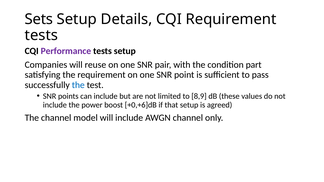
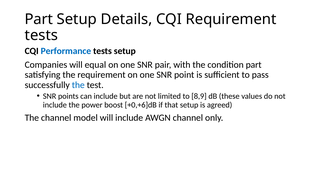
Sets: Sets -> Part (39, 19)
Performance colour: purple -> blue (66, 51)
reuse: reuse -> equal (95, 65)
